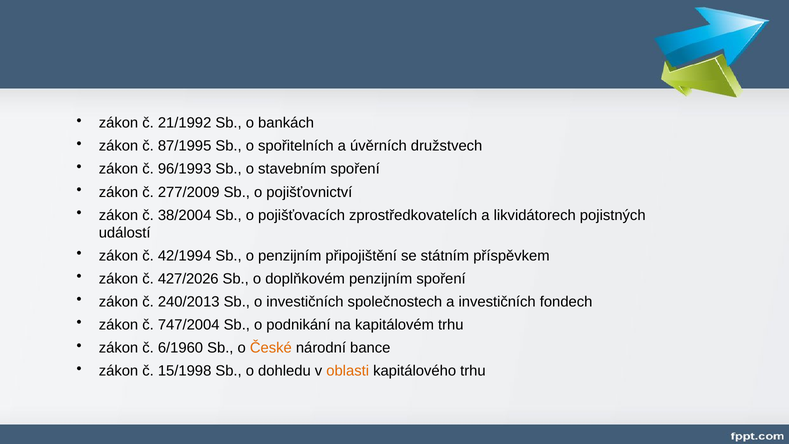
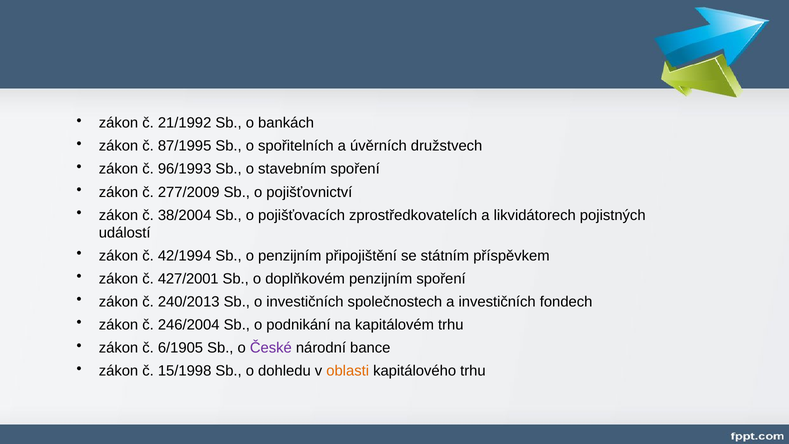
427/2026: 427/2026 -> 427/2001 (188, 279)
747/2004: 747/2004 -> 246/2004 (189, 325)
6/1960: 6/1960 -> 6/1905 (180, 348)
České colour: orange -> purple (271, 348)
